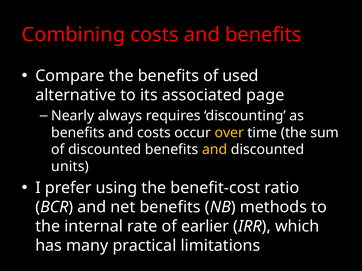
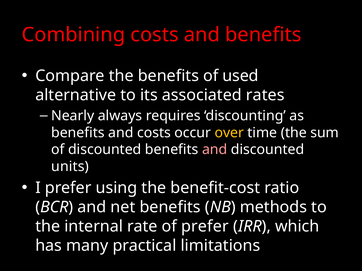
page: page -> rates (265, 95)
and colour: yellow -> pink (215, 150)
of earlier: earlier -> prefer (205, 227)
